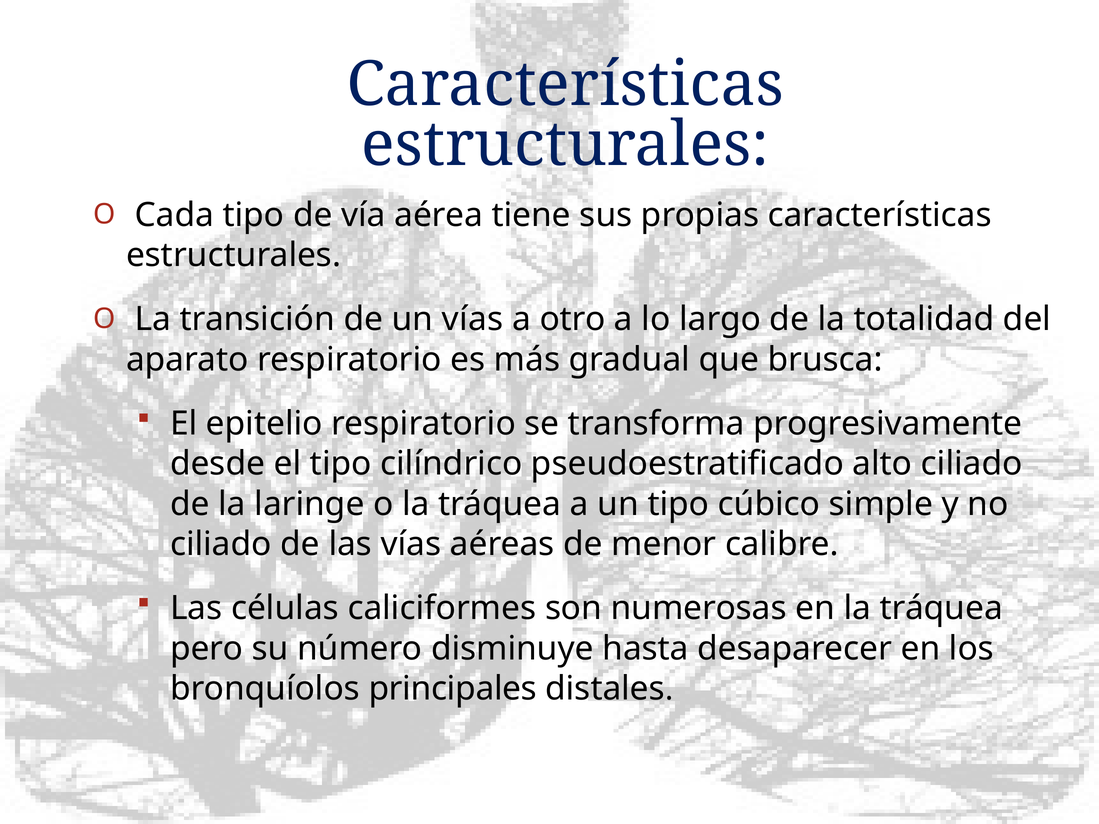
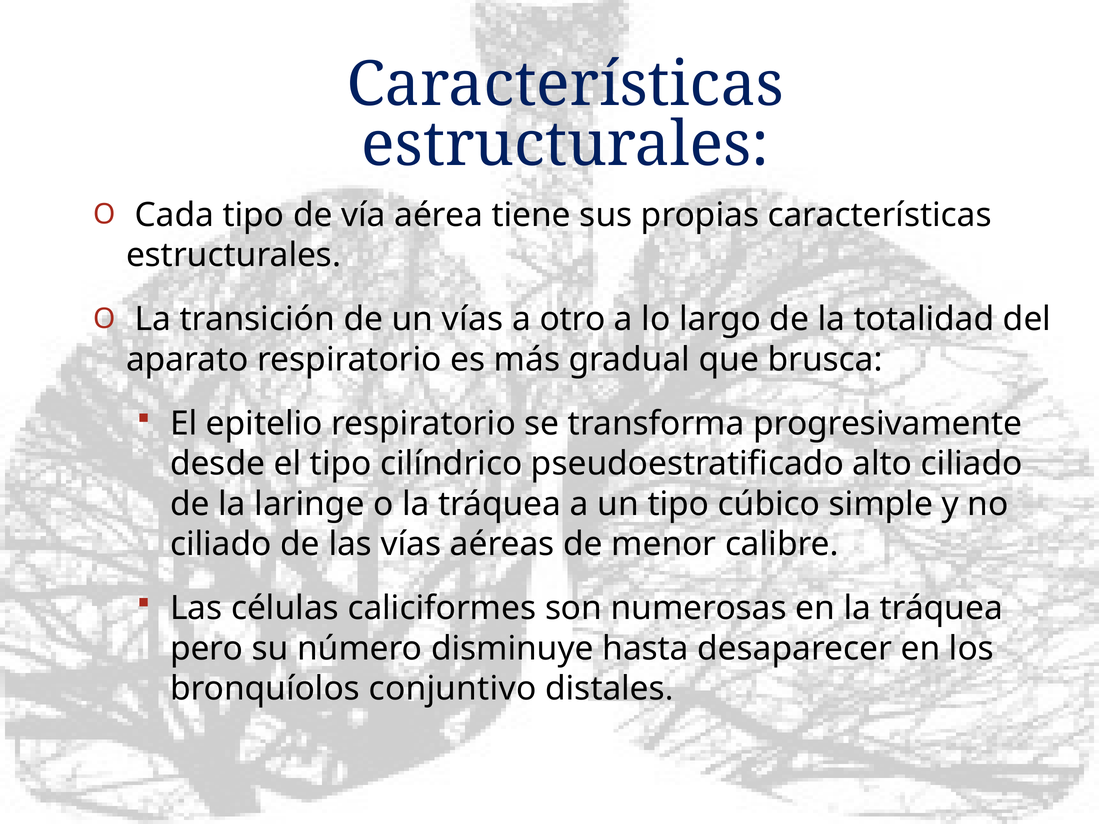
principales: principales -> conjuntivo (453, 689)
